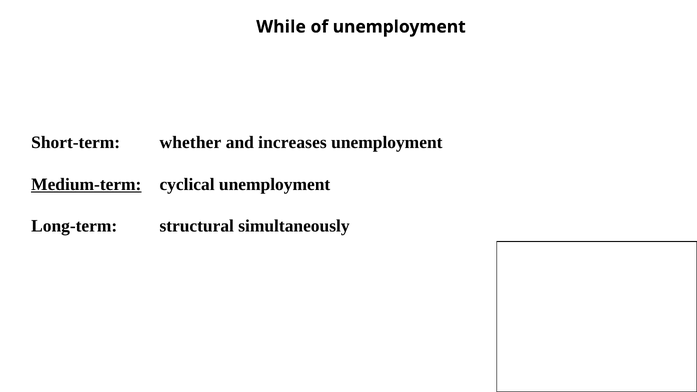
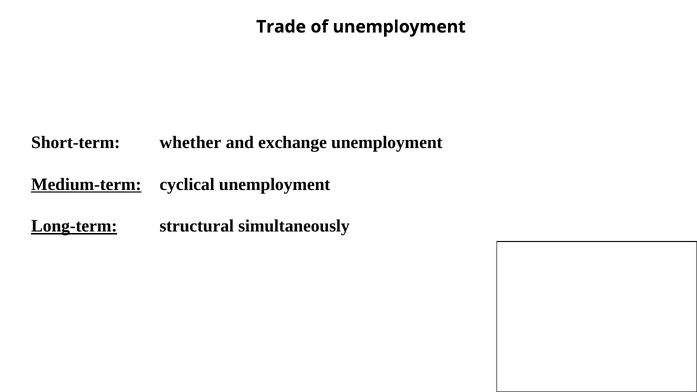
While: While -> Trade (281, 27)
increases: increases -> exchange (293, 143)
Long-term underline: none -> present (74, 226)
